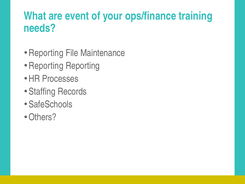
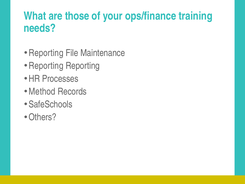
event: event -> those (77, 16)
Staffing: Staffing -> Method (42, 91)
